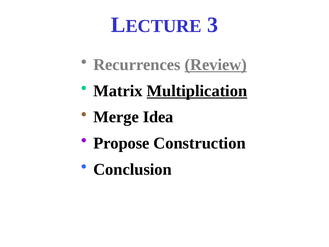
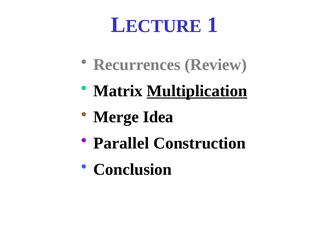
3: 3 -> 1 (213, 25)
Review underline: present -> none (216, 65)
Propose: Propose -> Parallel (121, 143)
